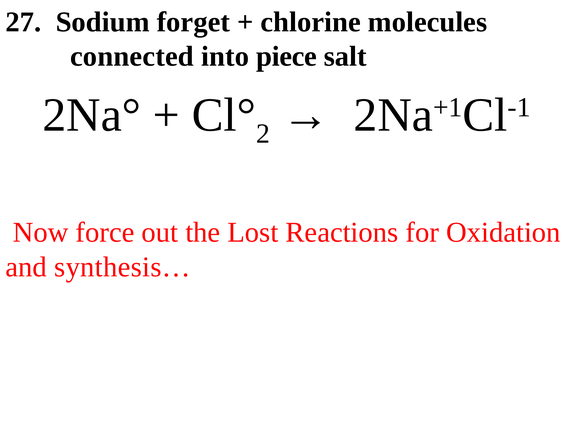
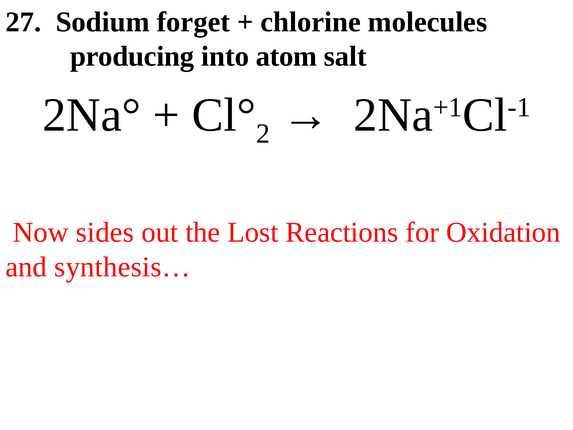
connected: connected -> producing (132, 56)
piece: piece -> atom (287, 56)
force: force -> sides (105, 232)
